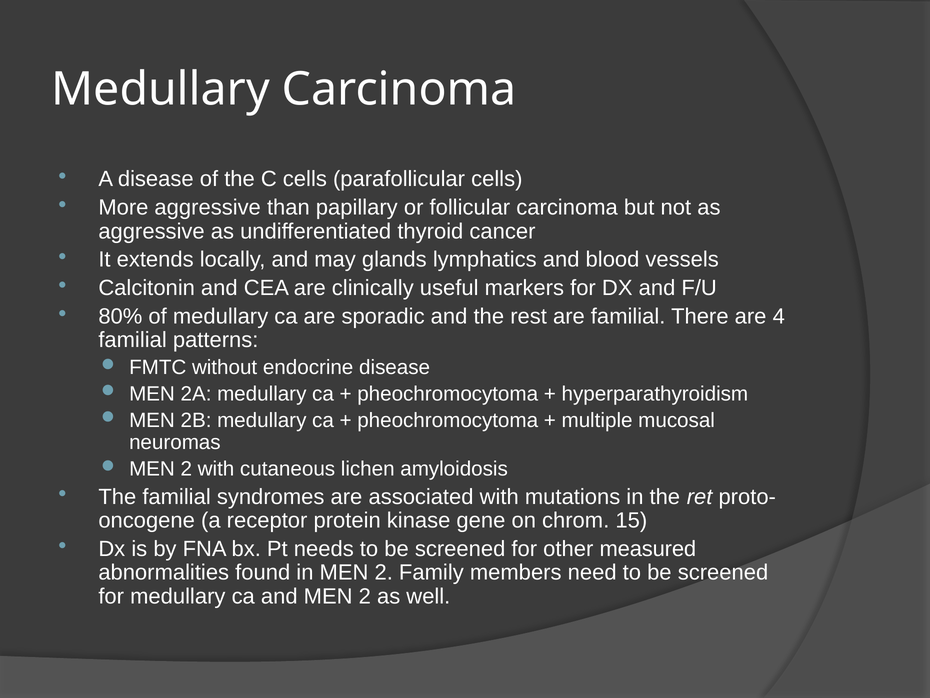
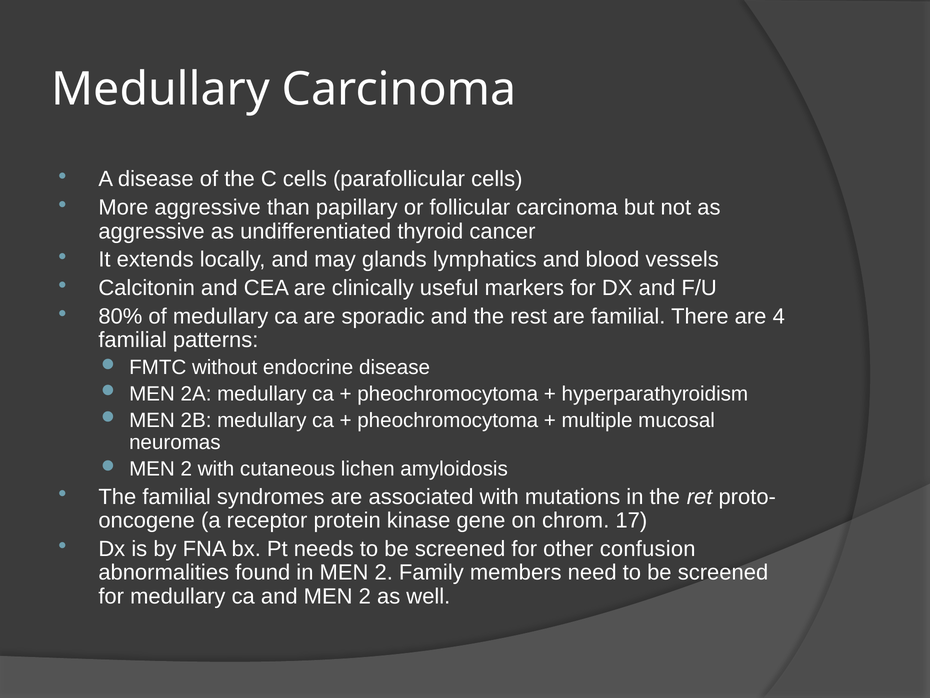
15: 15 -> 17 (631, 520)
measured: measured -> confusion (648, 549)
